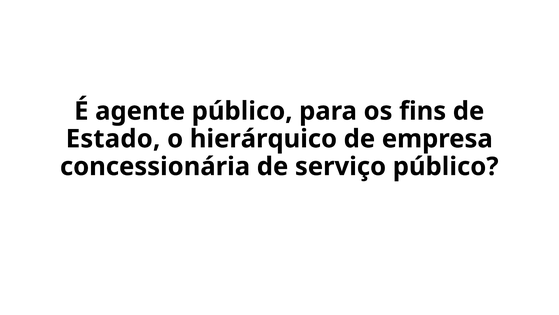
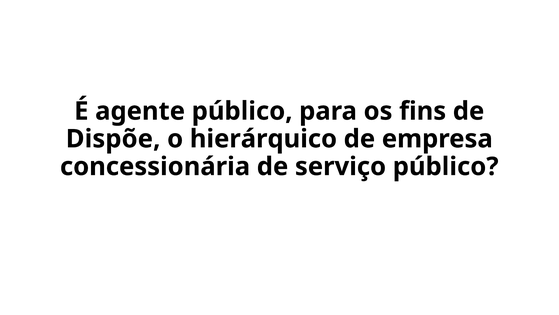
Estado: Estado -> Dispõe (113, 139)
